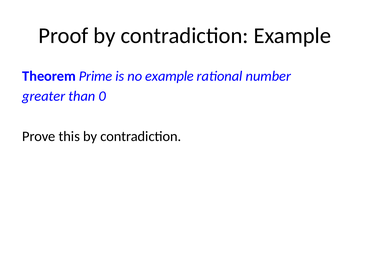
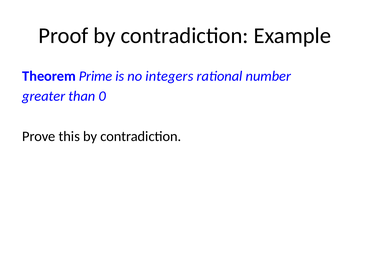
no example: example -> integers (169, 76)
